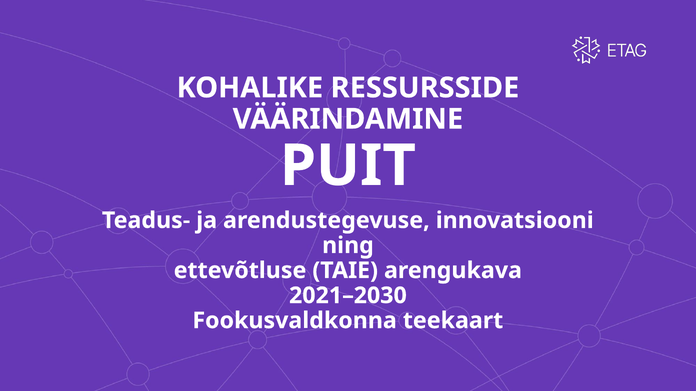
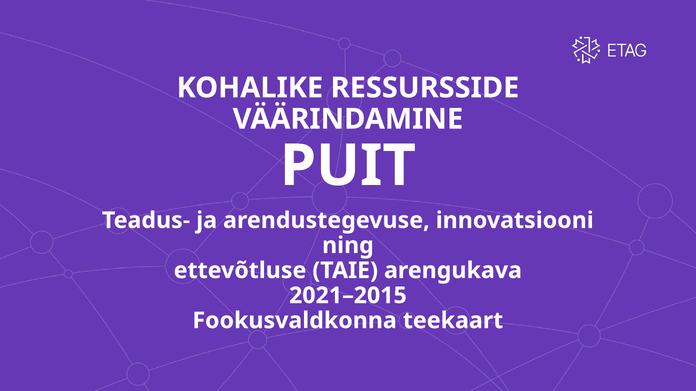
2021–2030: 2021–2030 -> 2021–2015 (348, 296)
